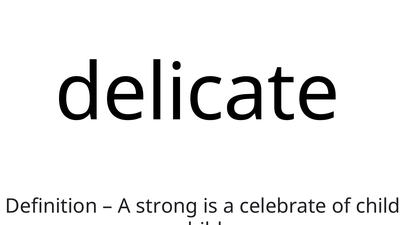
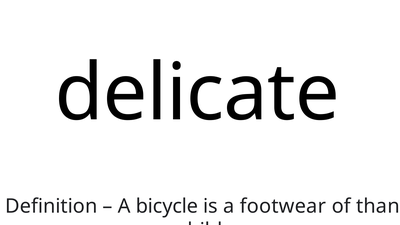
strong: strong -> bicycle (167, 206)
celebrate: celebrate -> footwear (283, 206)
of child: child -> than (378, 206)
